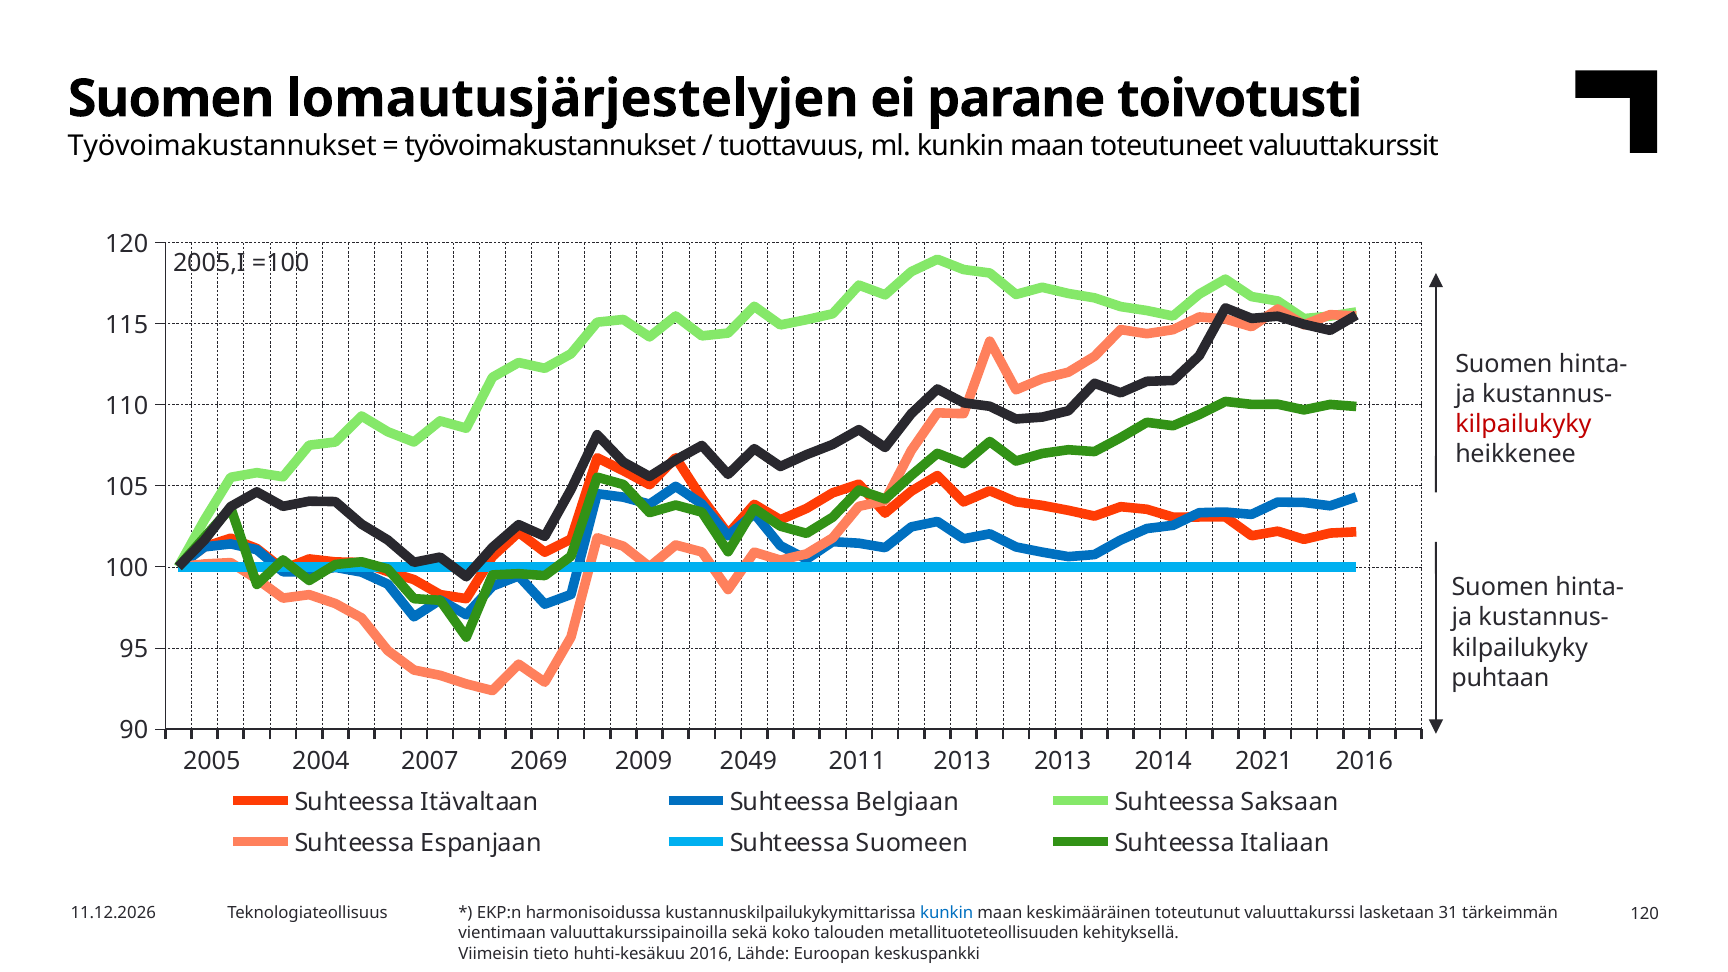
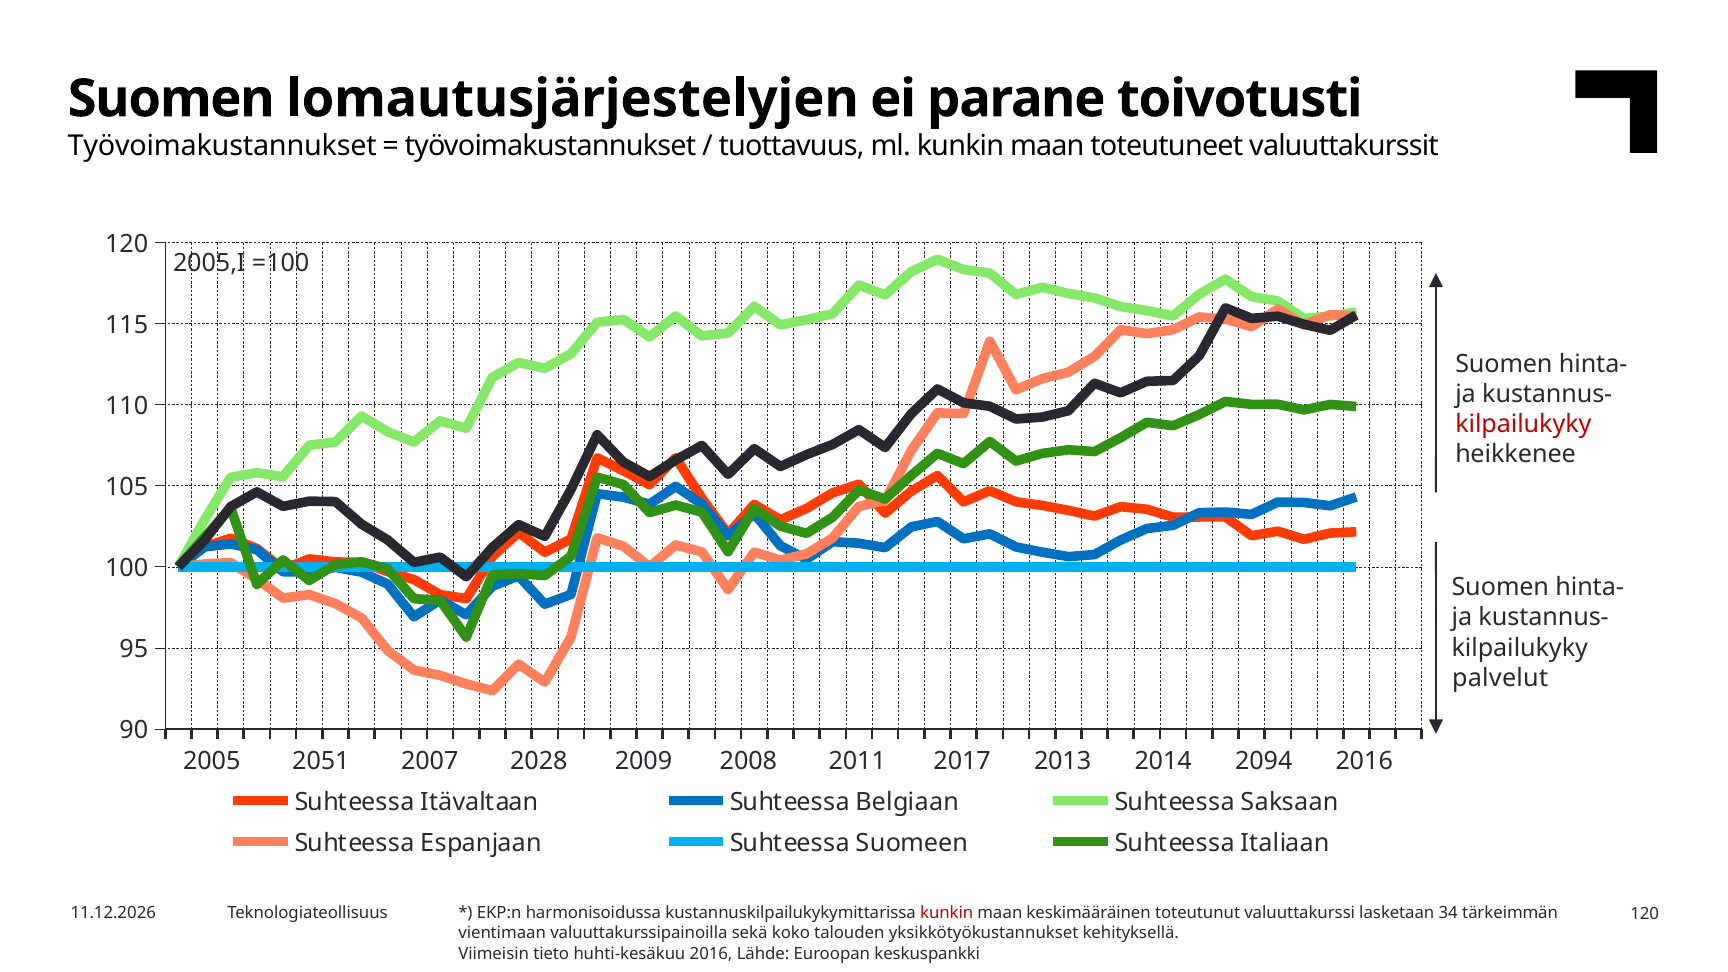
puhtaan: puhtaan -> palvelut (1500, 678)
2004: 2004 -> 2051 (321, 761)
2069: 2069 -> 2028 (539, 761)
2049: 2049 -> 2008 (748, 761)
2011 2013: 2013 -> 2017 (962, 761)
2021: 2021 -> 2094 (1264, 761)
kunkin colour: blue -> red (947, 913)
31: 31 -> 34 (1448, 913)
metallituoteteollisuuden: metallituoteteollisuuden -> yksikkötyökustannukset (984, 933)
